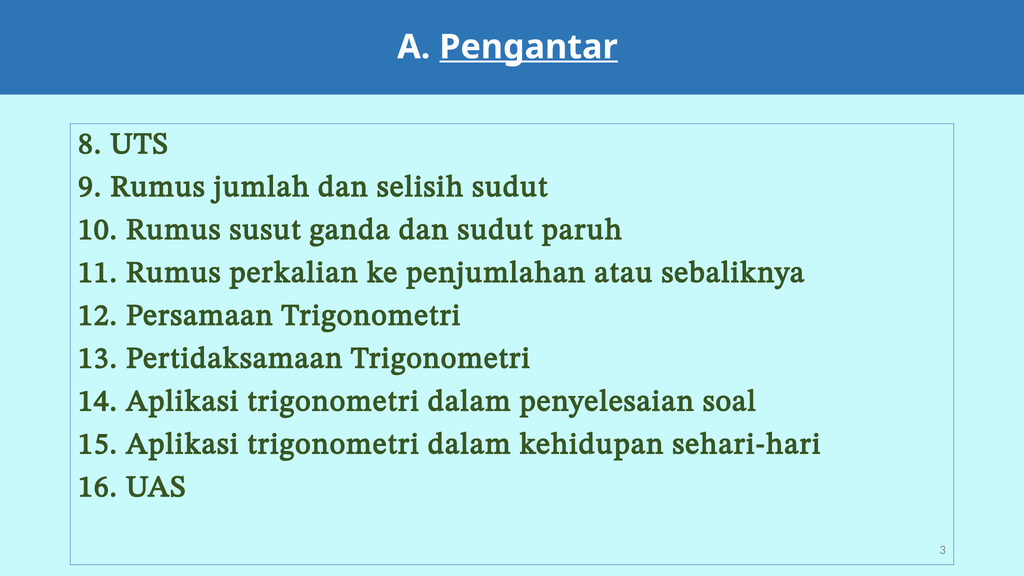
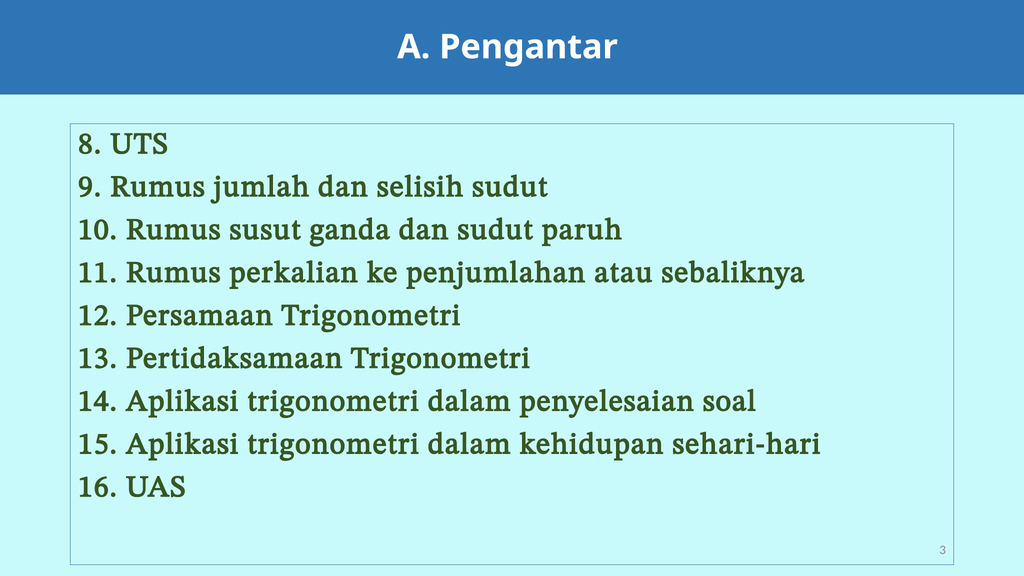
Pengantar underline: present -> none (529, 47)
